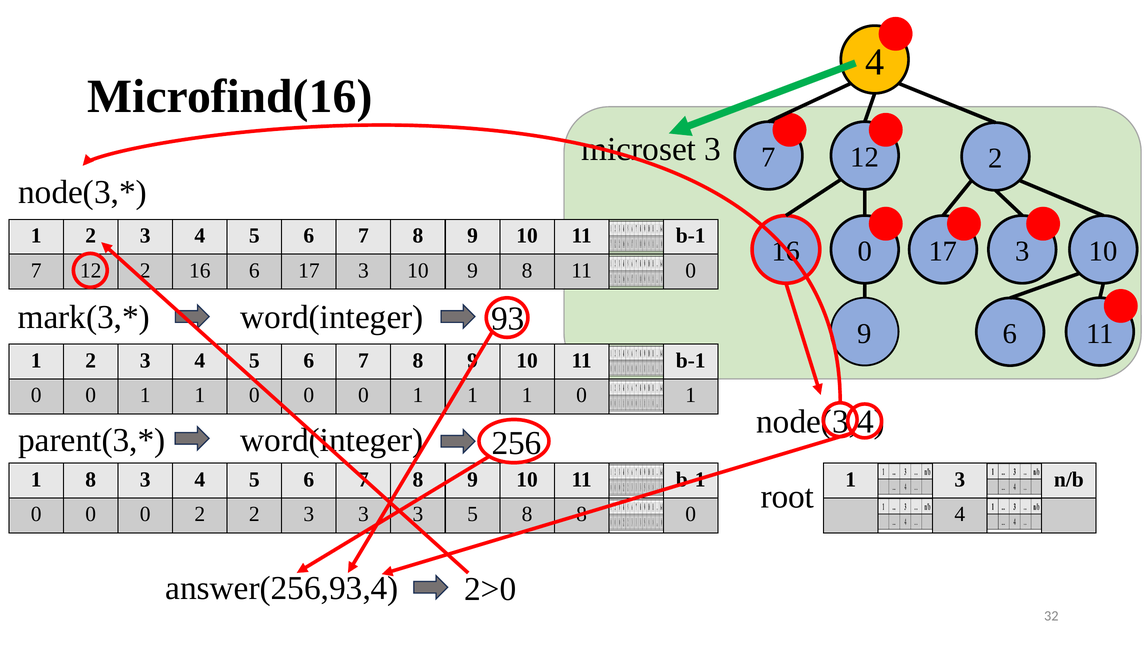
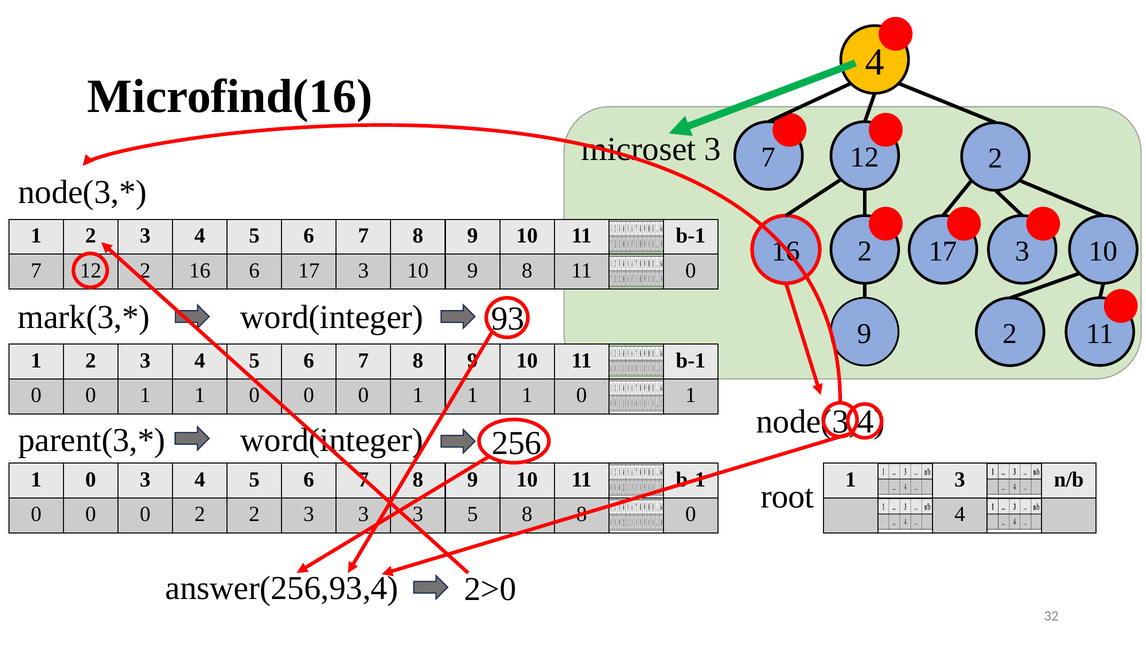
0: 0 -> 2 (865, 251)
9 6: 6 -> 2 (1010, 334)
8: 8 -> 0 (91, 479)
